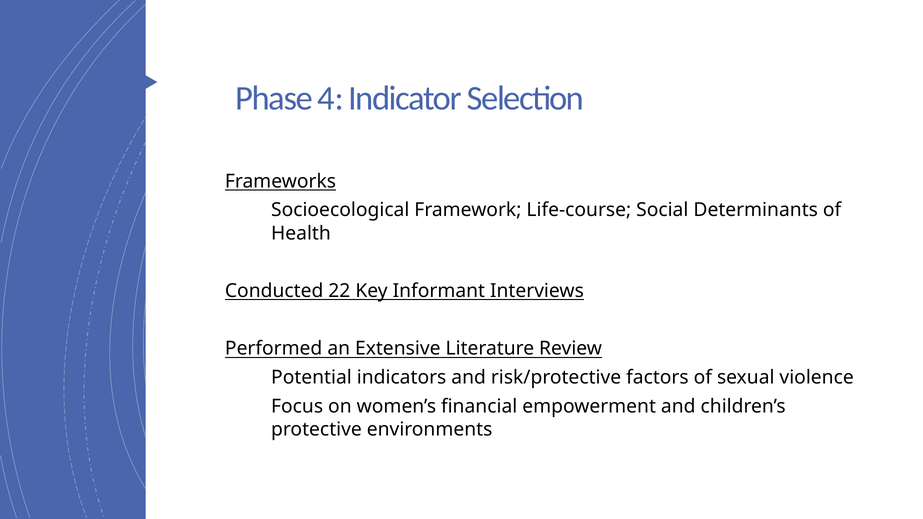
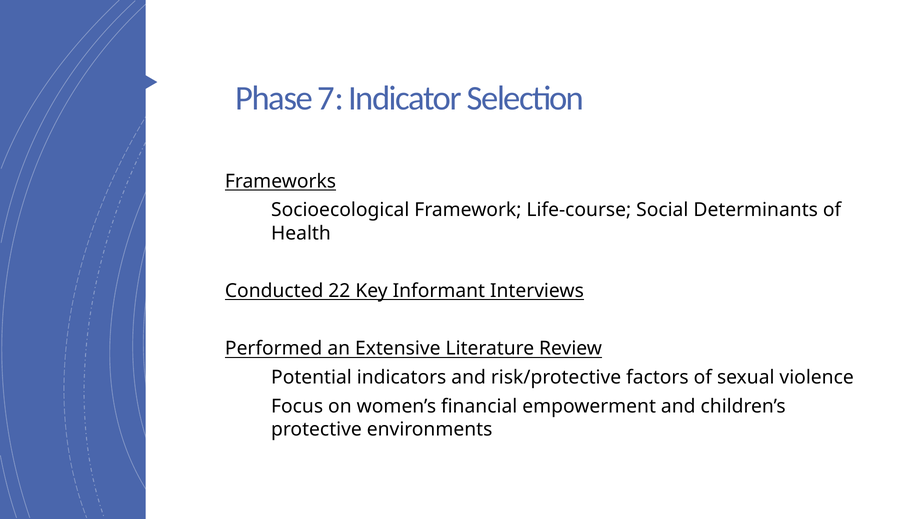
4: 4 -> 7 (331, 98)
